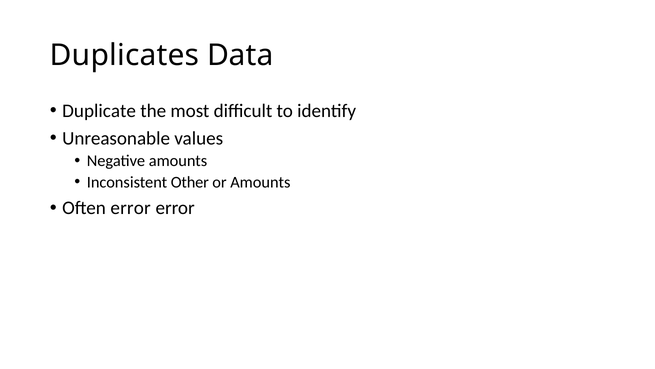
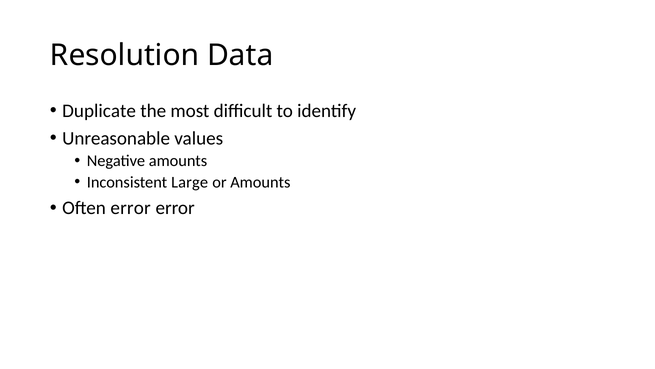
Duplicates: Duplicates -> Resolution (125, 55)
Other: Other -> Large (190, 182)
